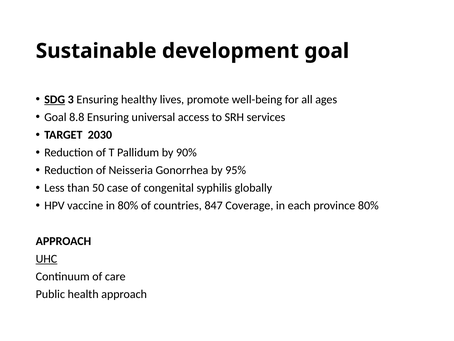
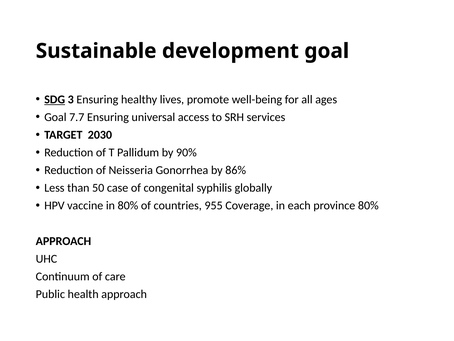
8.8: 8.8 -> 7.7 (77, 117)
95%: 95% -> 86% (236, 170)
847: 847 -> 955 (214, 205)
UHC underline: present -> none (46, 258)
